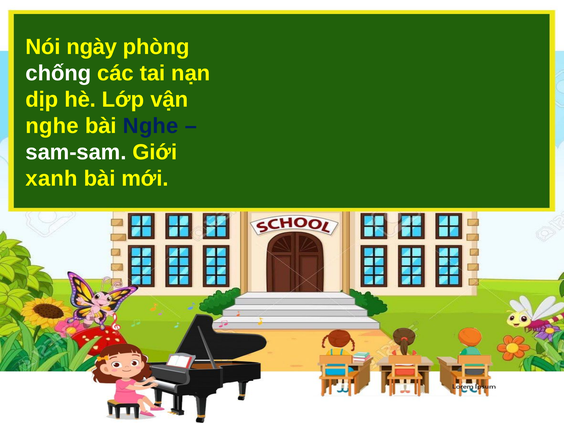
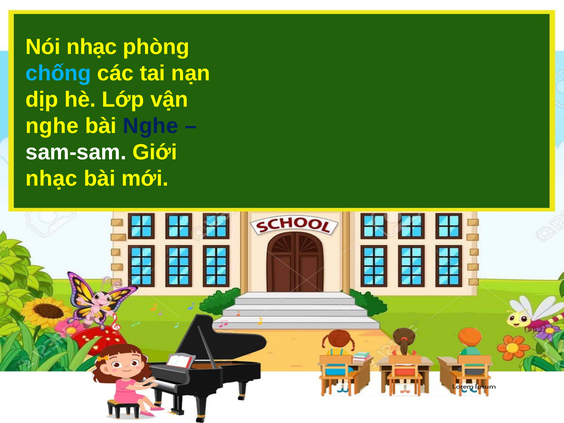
Nói ngày: ngày -> nhạc (92, 47)
chống colour: white -> light blue (58, 73)
xanh: xanh -> nhạc (52, 179)
